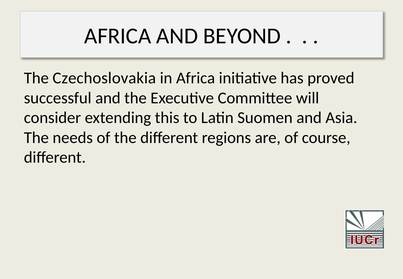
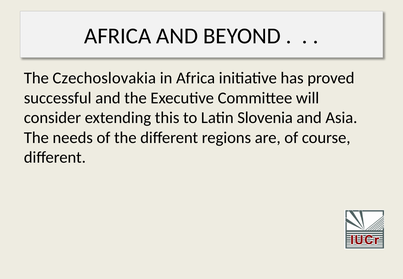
Suomen: Suomen -> Slovenia (265, 118)
